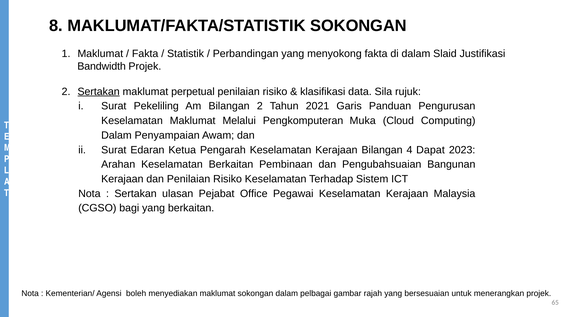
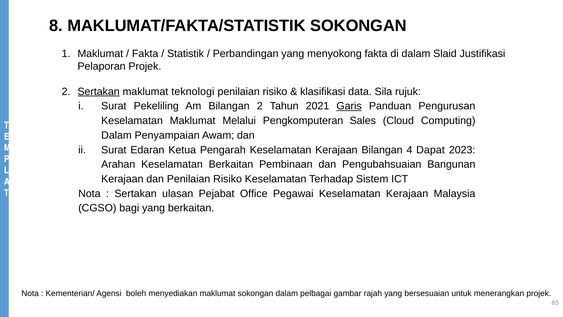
Bandwidth: Bandwidth -> Pelaporan (102, 66)
perpetual: perpetual -> teknologi (193, 91)
Garis underline: none -> present (349, 106)
Muka: Muka -> Sales (363, 121)
